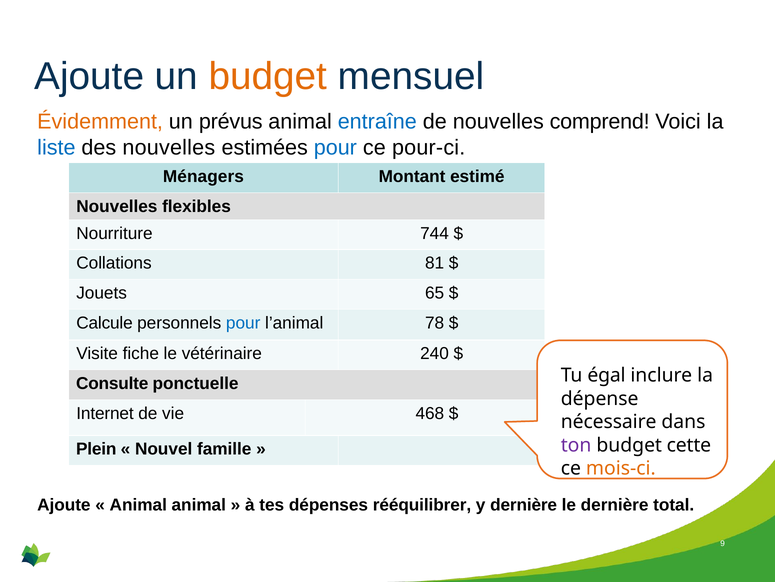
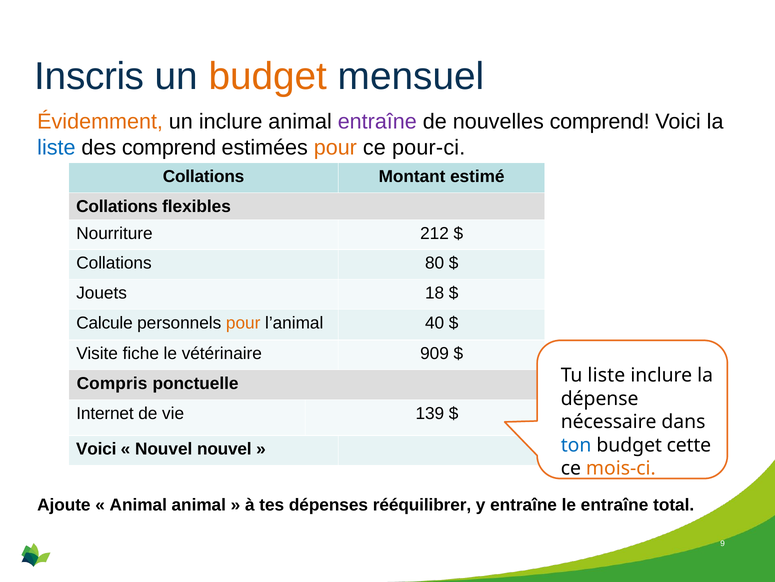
Ajoute: Ajoute -> Inscris (89, 76)
un prévus: prévus -> inclure (231, 122)
entraîne colour: blue -> purple (377, 122)
des nouvelles: nouvelles -> comprend (169, 147)
pour colour: blue -> orange (335, 147)
Ménagers: Ménagers -> Collations (204, 176)
Nouvelles: Nouvelles -> Collations (117, 206)
744: 744 -> 212 (435, 233)
81: 81 -> 80 (435, 263)
65: 65 -> 18 (435, 293)
pour colour: blue -> orange (243, 322)
78: 78 -> 40 (435, 322)
240: 240 -> 909 (435, 353)
Tu égal: égal -> liste (606, 375)
Consulte: Consulte -> Compris (112, 383)
468: 468 -> 139 (430, 413)
ton colour: purple -> blue (576, 445)
Plein: Plein -> Voici (96, 449)
Nouvel famille: famille -> nouvel (224, 449)
y dernière: dernière -> entraîne (524, 504)
le dernière: dernière -> entraîne (615, 504)
